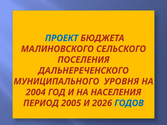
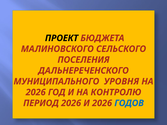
ПРОЕКТ colour: blue -> black (62, 38)
2004: 2004 -> 2026 (36, 92)
НАСЕЛЕНИЯ: НАСЕЛЕНИЯ -> КОНТРОЛЮ (116, 92)
ПЕРИОД 2005: 2005 -> 2026 (71, 103)
